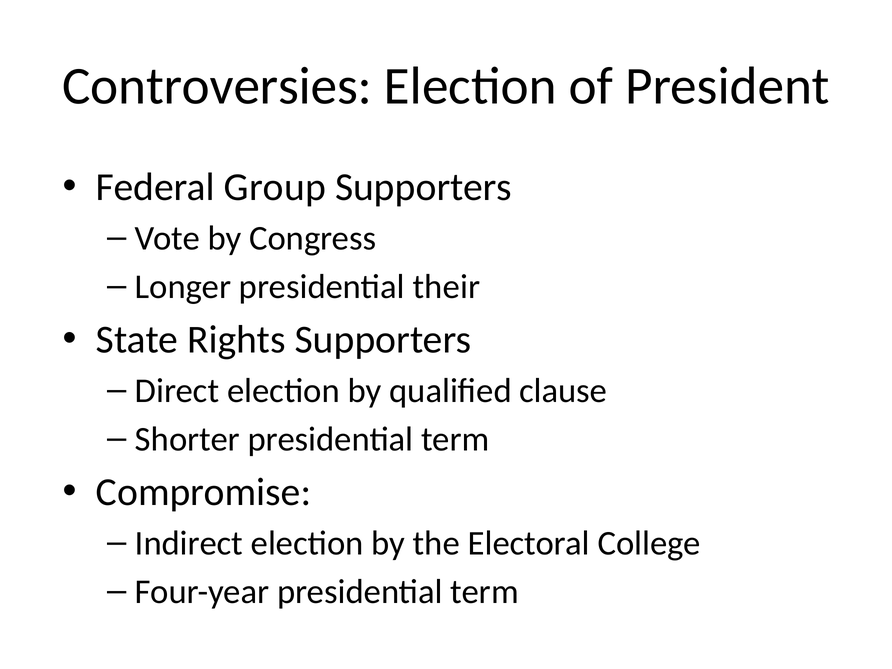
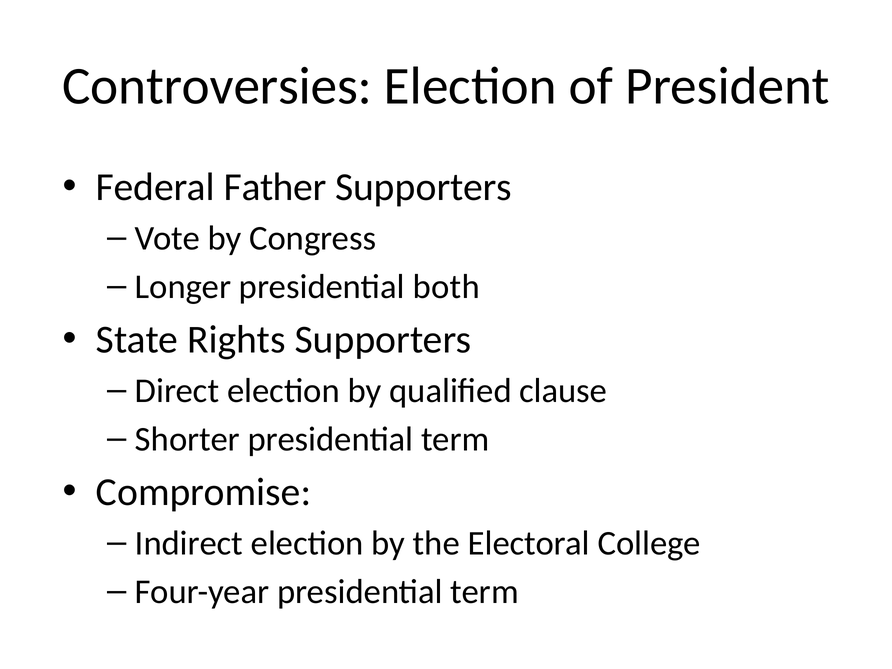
Group: Group -> Father (275, 187)
their: their -> both (446, 287)
